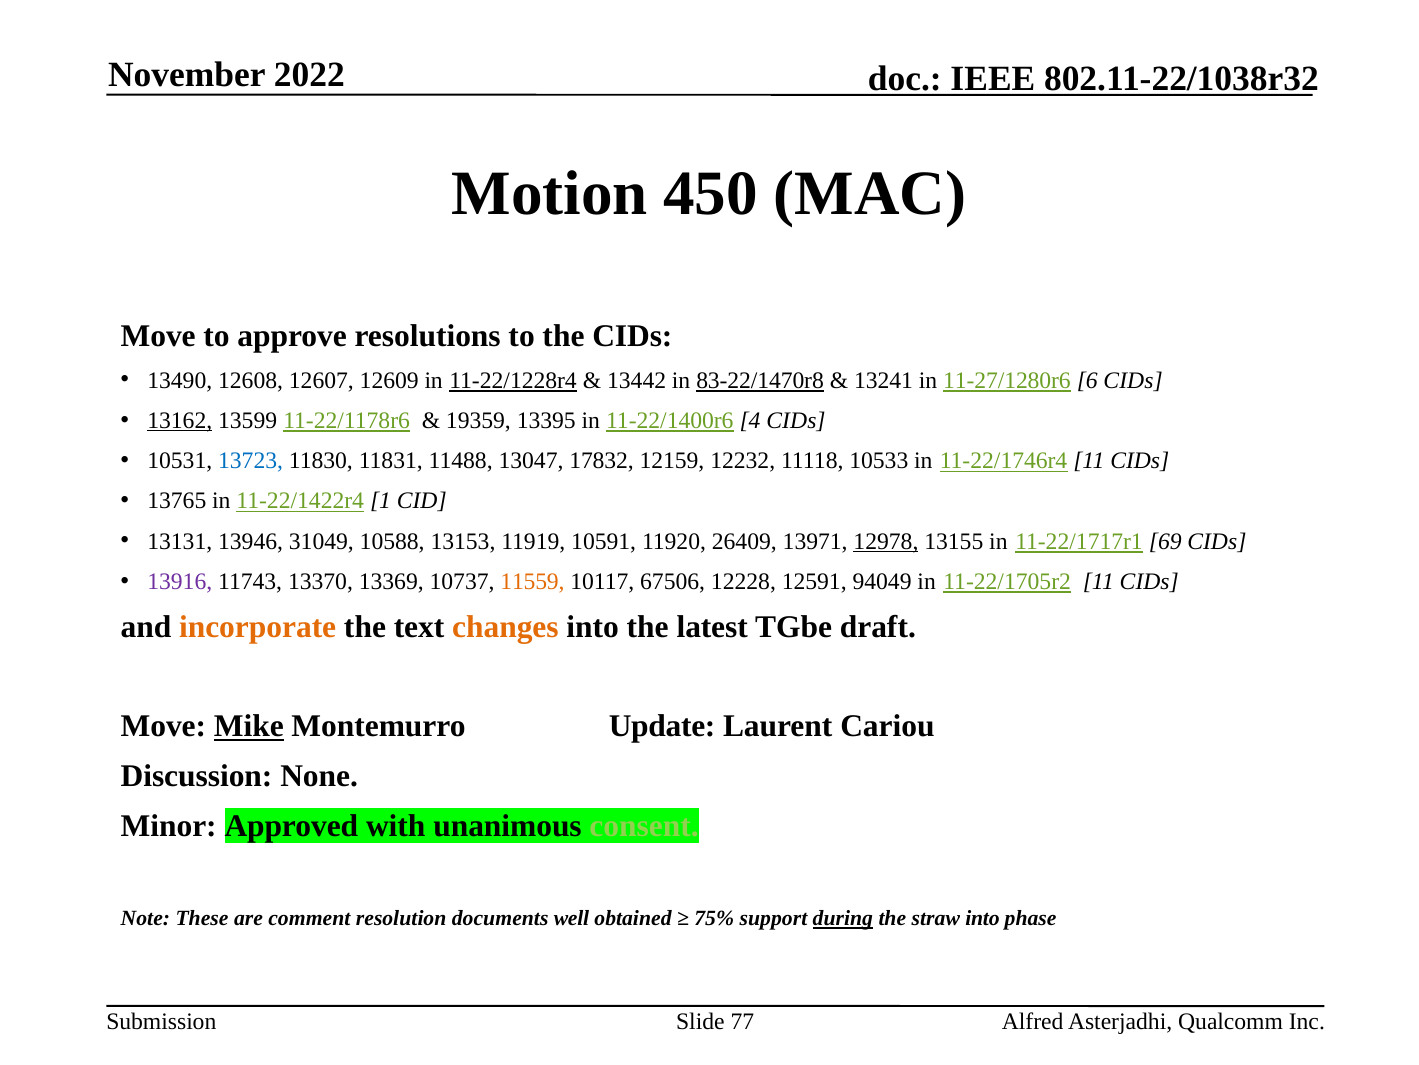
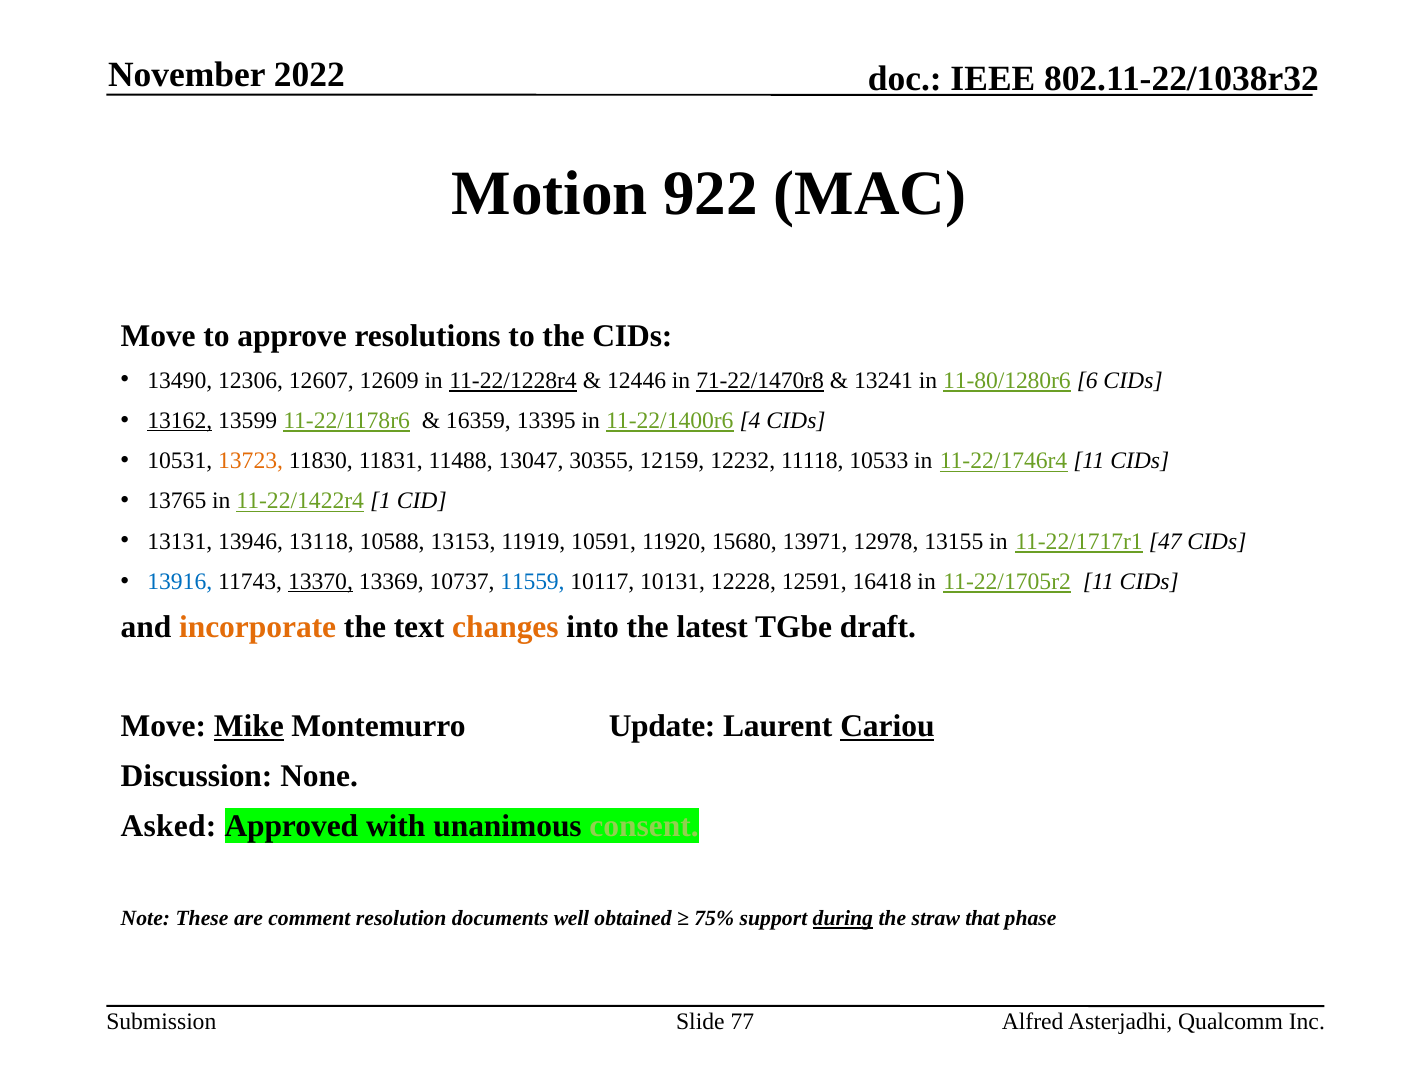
450: 450 -> 922 (711, 193)
12608: 12608 -> 12306 (251, 380)
13442: 13442 -> 12446 (637, 380)
83-22/1470r8: 83-22/1470r8 -> 71-22/1470r8 (760, 380)
11-27/1280r6: 11-27/1280r6 -> 11-80/1280r6 (1007, 380)
19359: 19359 -> 16359 (478, 420)
13723 colour: blue -> orange (251, 461)
17832: 17832 -> 30355 (602, 461)
31049: 31049 -> 13118 (321, 541)
26409: 26409 -> 15680 (744, 541)
12978 underline: present -> none (886, 541)
69: 69 -> 47 (1165, 541)
13916 colour: purple -> blue (180, 581)
13370 underline: none -> present (320, 581)
11559 colour: orange -> blue (532, 581)
67506: 67506 -> 10131 (673, 581)
94049: 94049 -> 16418 (882, 581)
Cariou underline: none -> present (887, 726)
Minor: Minor -> Asked (169, 825)
straw into: into -> that (982, 918)
